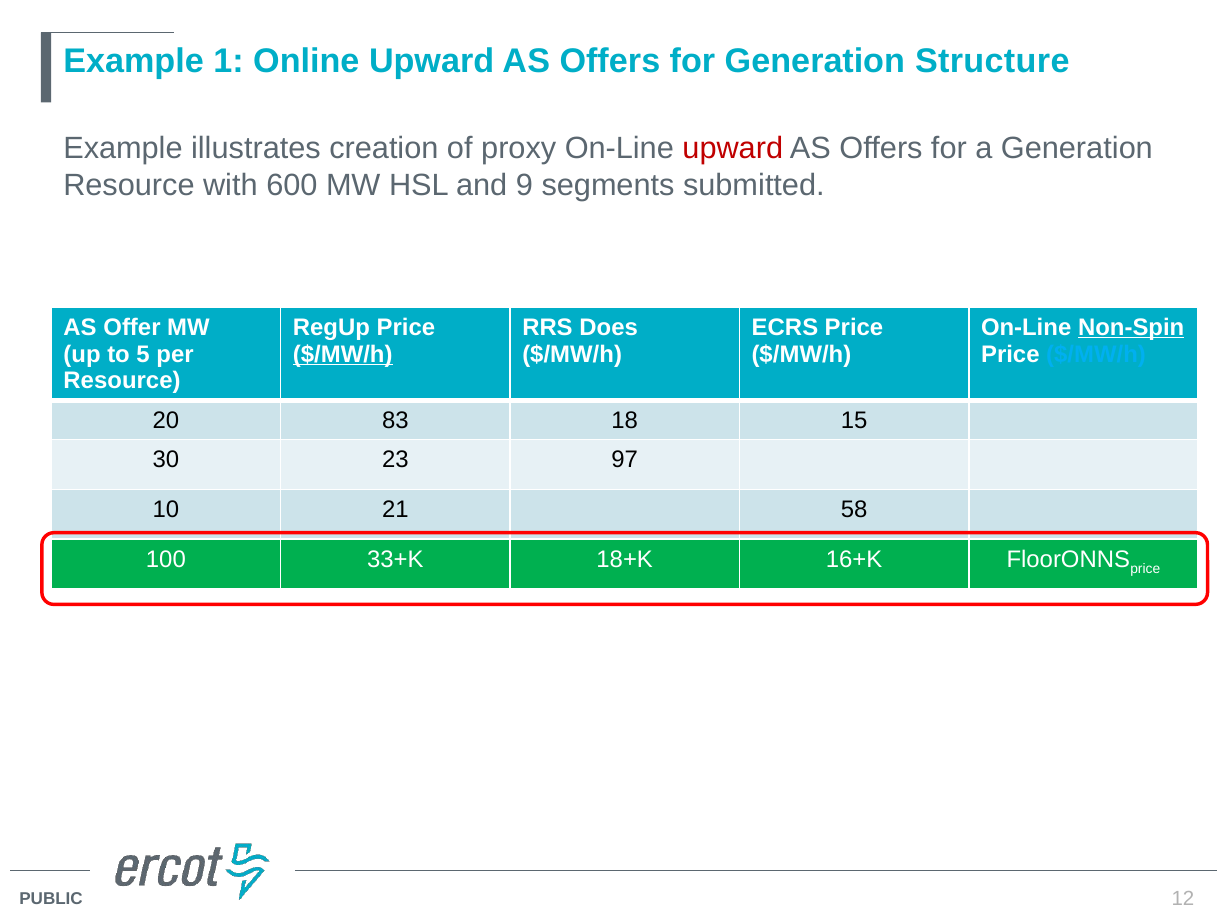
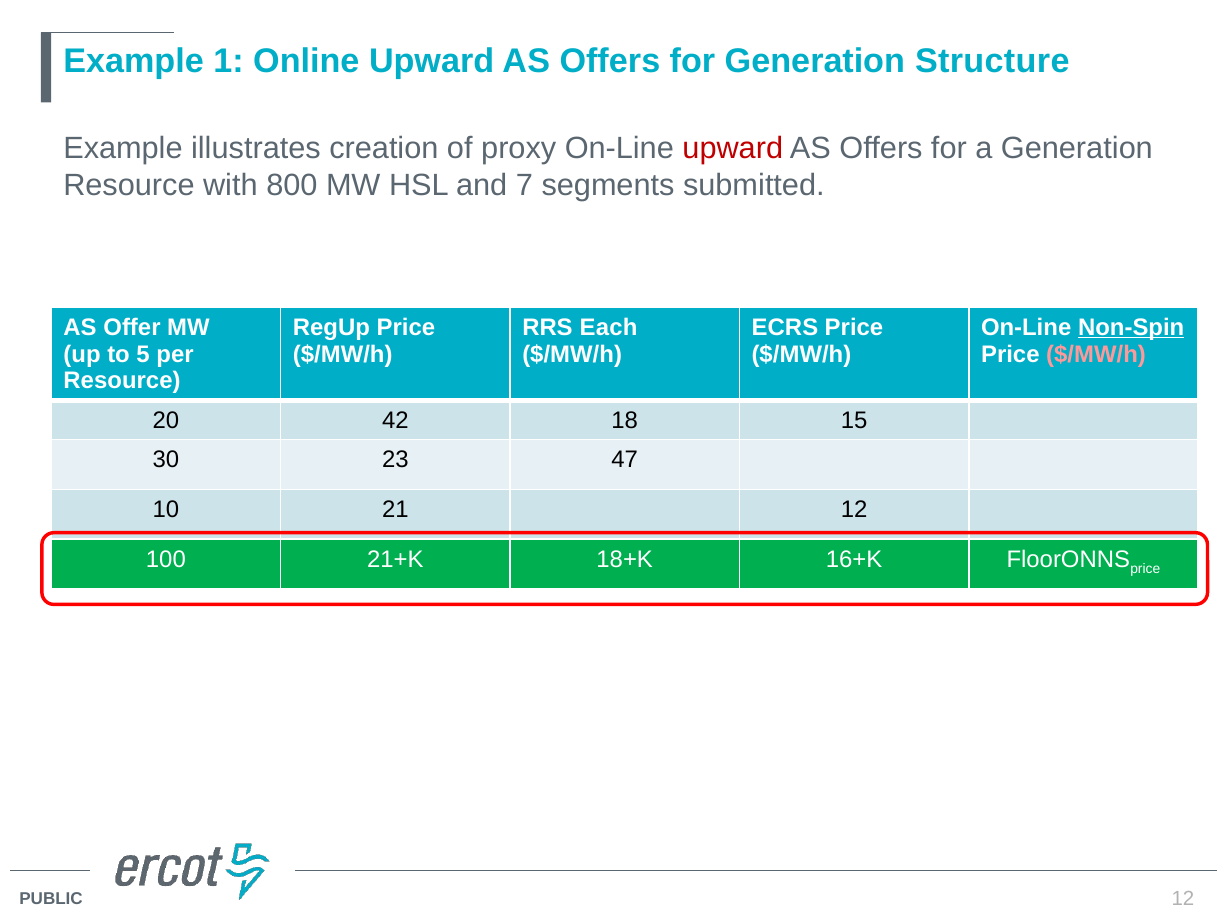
600: 600 -> 800 (292, 186)
9: 9 -> 7 (525, 186)
Does: Does -> Each (609, 327)
$/MW/h underline: present -> none (343, 354)
$/MW/h colour: light blue -> pink (1096, 354)
83: 83 -> 42 (395, 420)
97: 97 -> 47 (625, 459)
21 58: 58 -> 12 (854, 509)
33+K: 33+K -> 21+K (395, 559)
